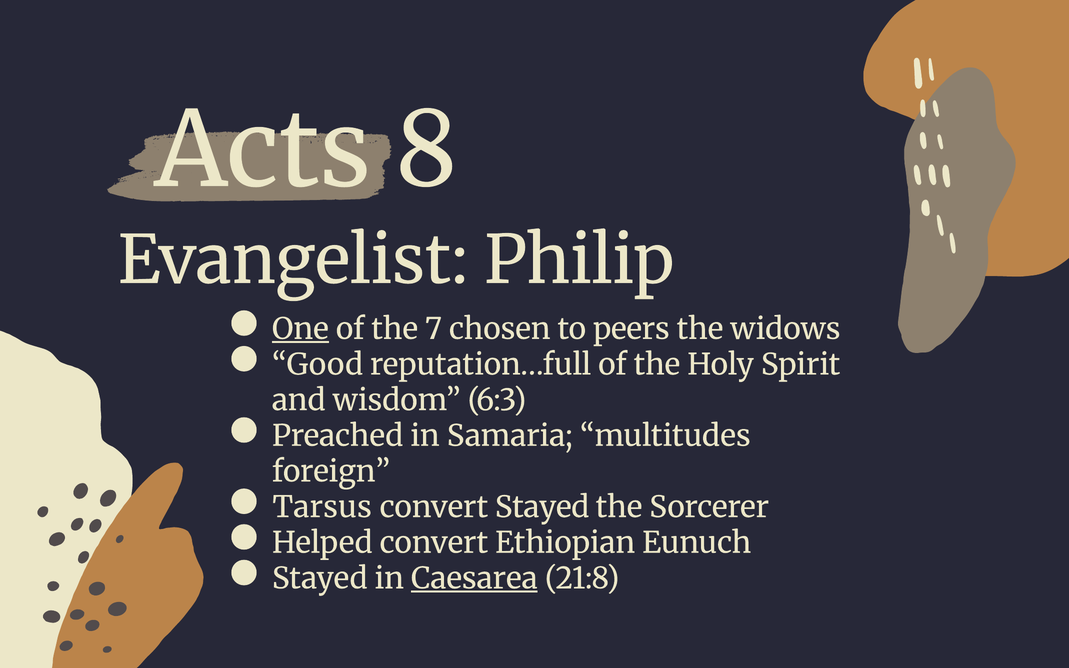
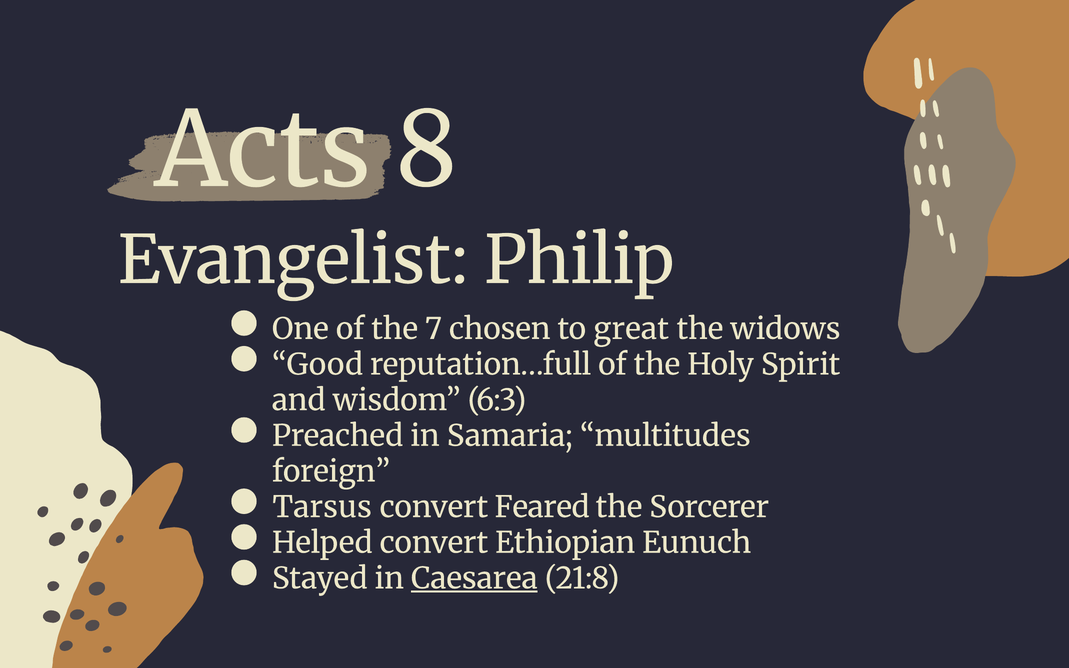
One underline: present -> none (300, 329)
peers: peers -> great (631, 329)
convert Stayed: Stayed -> Feared (542, 507)
